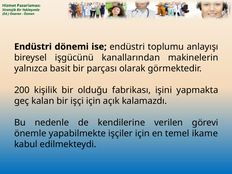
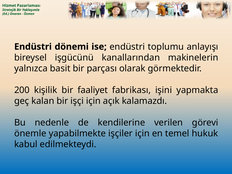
olduğu: olduğu -> faaliyet (93, 90)
ikame: ikame -> hukuk (205, 133)
